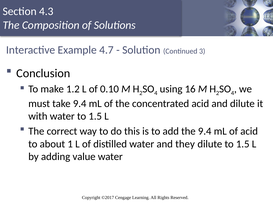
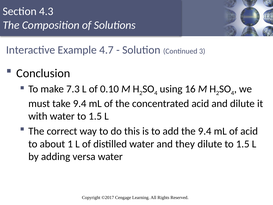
1.2: 1.2 -> 7.3 (73, 89)
value: value -> versa (84, 156)
